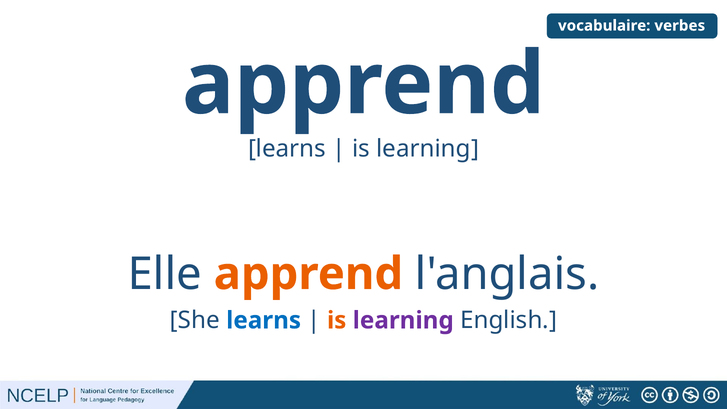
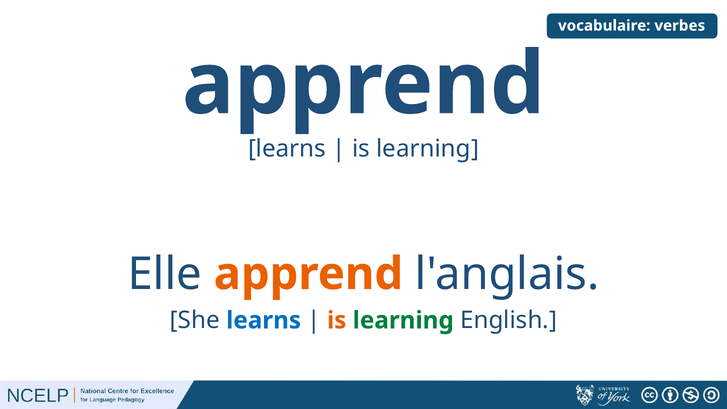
learning colour: purple -> green (403, 320)
